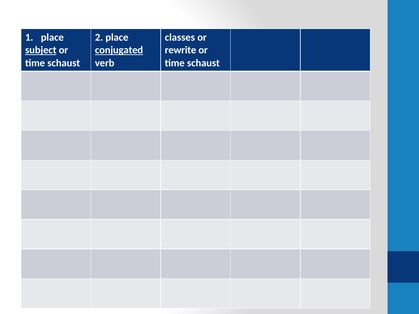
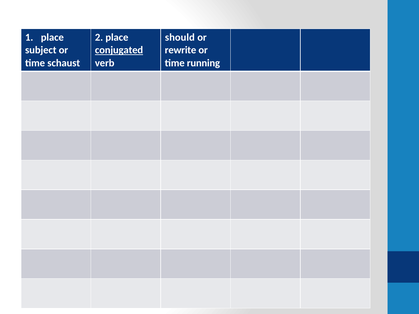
classes: classes -> should (180, 37)
subject underline: present -> none (41, 50)
schaust: schaust -> running (203, 63)
